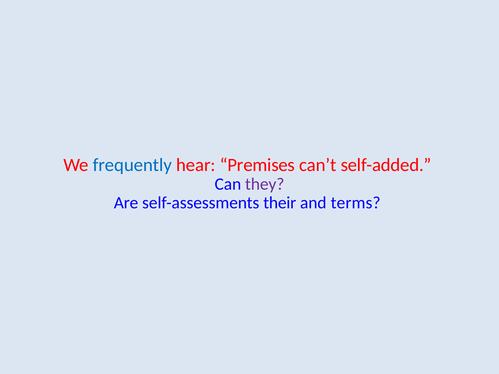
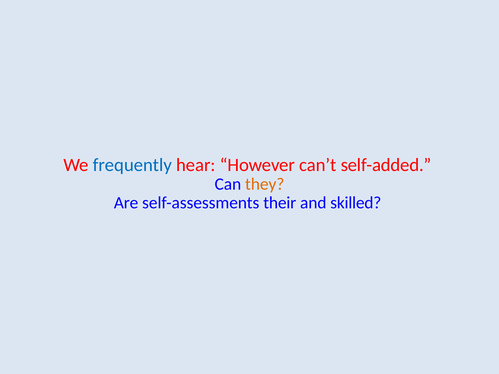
Premises: Premises -> However (257, 165)
they colour: purple -> orange (265, 184)
terms: terms -> skilled (356, 203)
